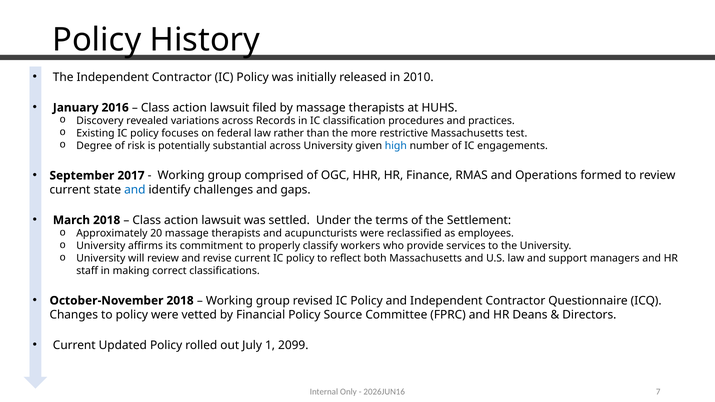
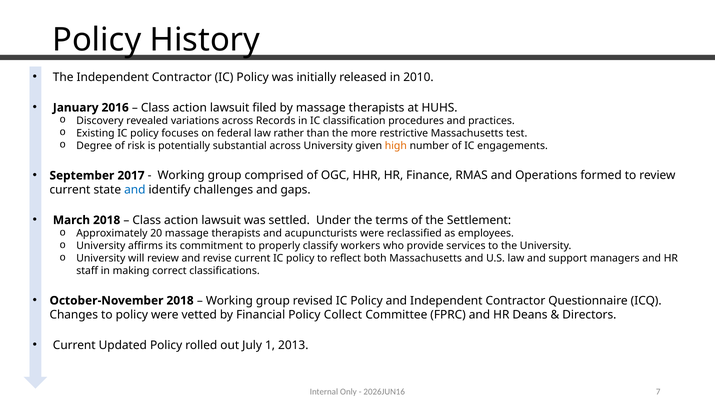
high colour: blue -> orange (396, 146)
Source: Source -> Collect (343, 315)
2099: 2099 -> 2013 (293, 345)
